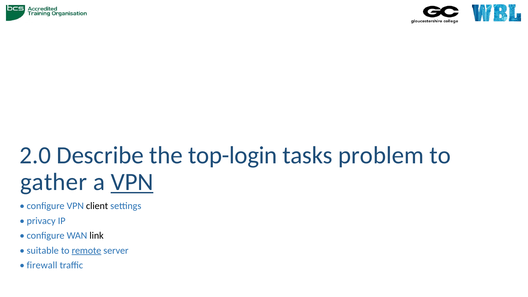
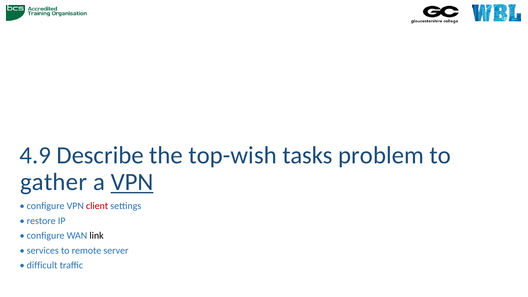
2.0: 2.0 -> 4.9 (35, 155)
top-login: top-login -> top-wish (233, 155)
client colour: black -> red (97, 206)
privacy: privacy -> restore (41, 221)
suitable: suitable -> services (43, 251)
remote underline: present -> none (86, 251)
firewall: firewall -> difficult (42, 265)
